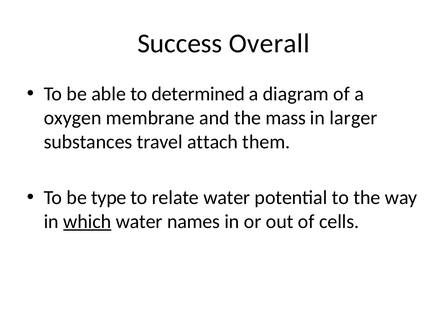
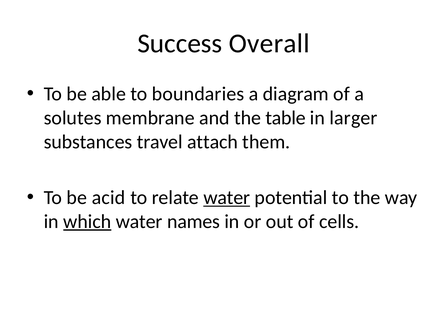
determined: determined -> boundaries (198, 94)
oxygen: oxygen -> solutes (73, 118)
mass: mass -> table (286, 118)
type: type -> acid (109, 198)
water underline: none -> present (227, 198)
